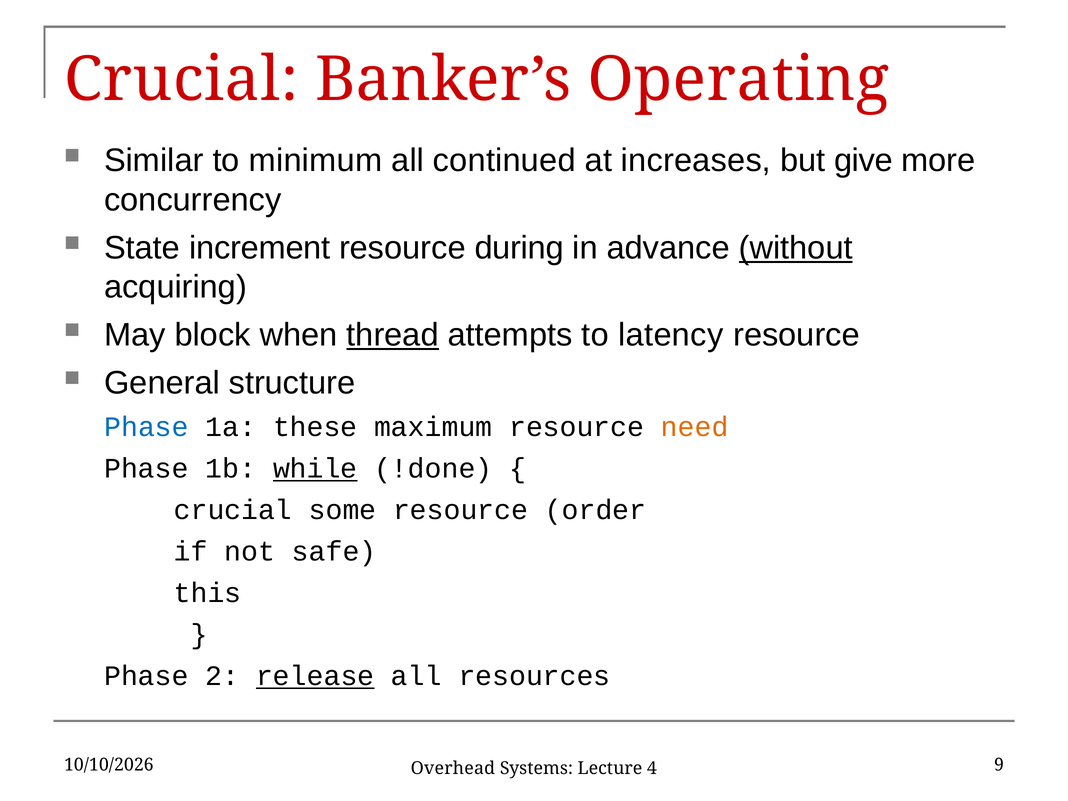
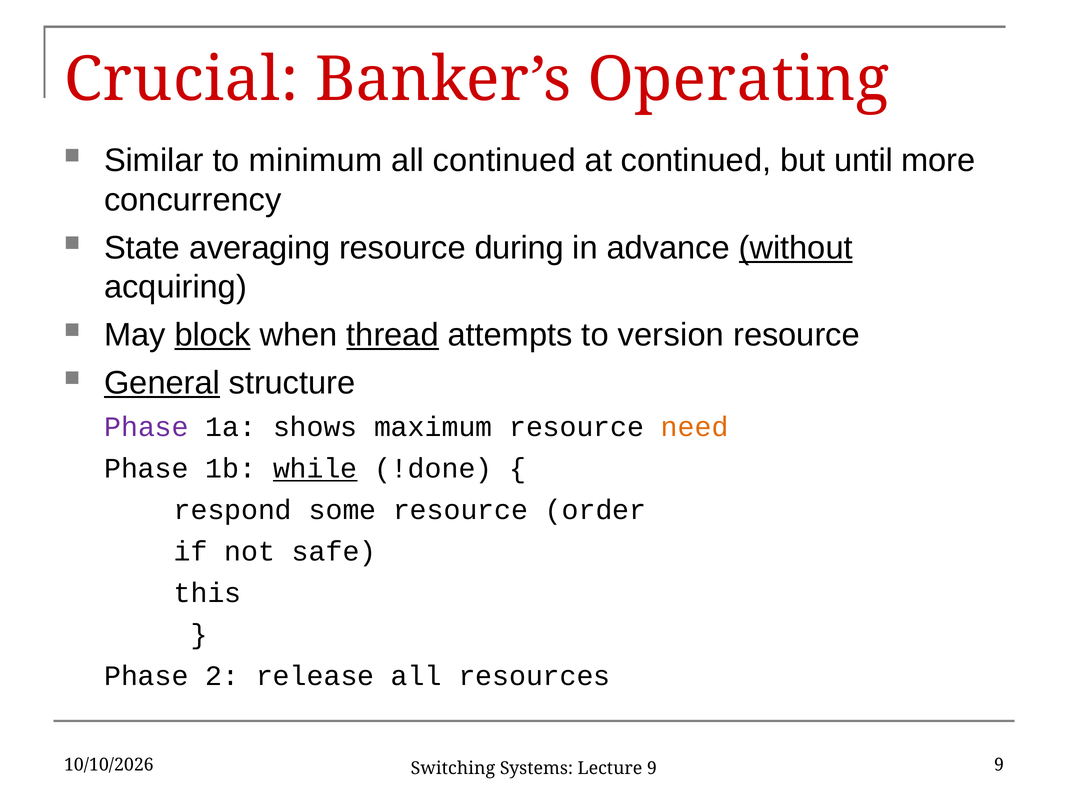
at increases: increases -> continued (696, 161)
give: give -> until (864, 161)
increment: increment -> averaging (260, 248)
block underline: none -> present (213, 335)
latency: latency -> version (671, 335)
General underline: none -> present (162, 383)
Phase colour: blue -> purple (147, 427)
these: these -> shows (315, 427)
crucial: crucial -> respond (233, 510)
release underline: present -> none (315, 676)
Overhead: Overhead -> Switching (453, 768)
Lecture 4: 4 -> 9 (652, 768)
